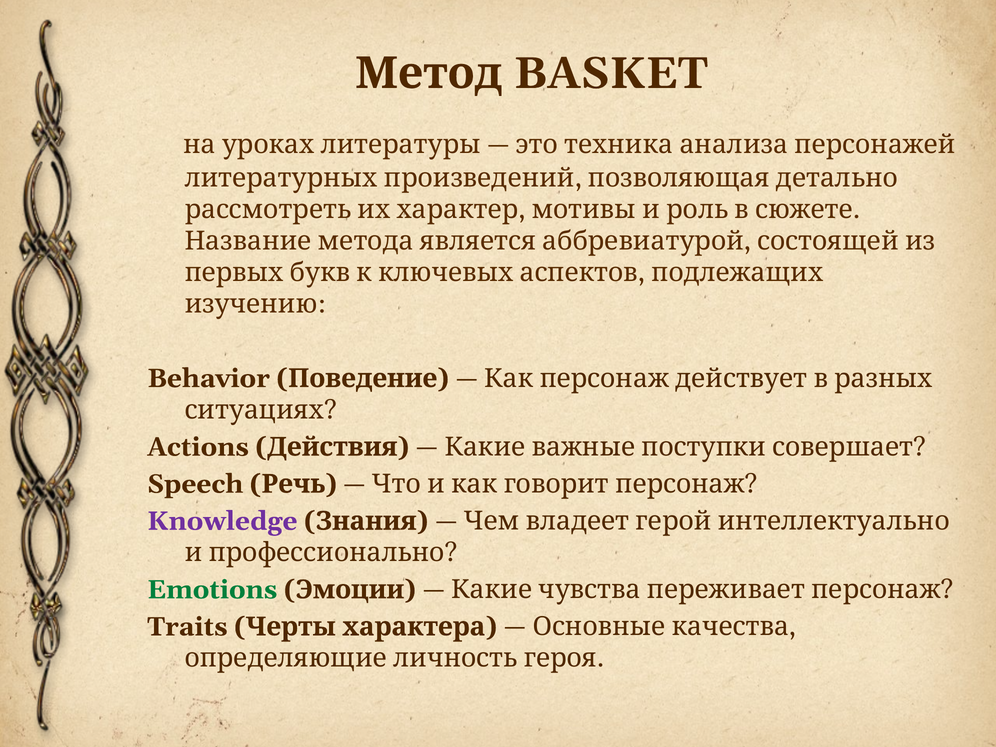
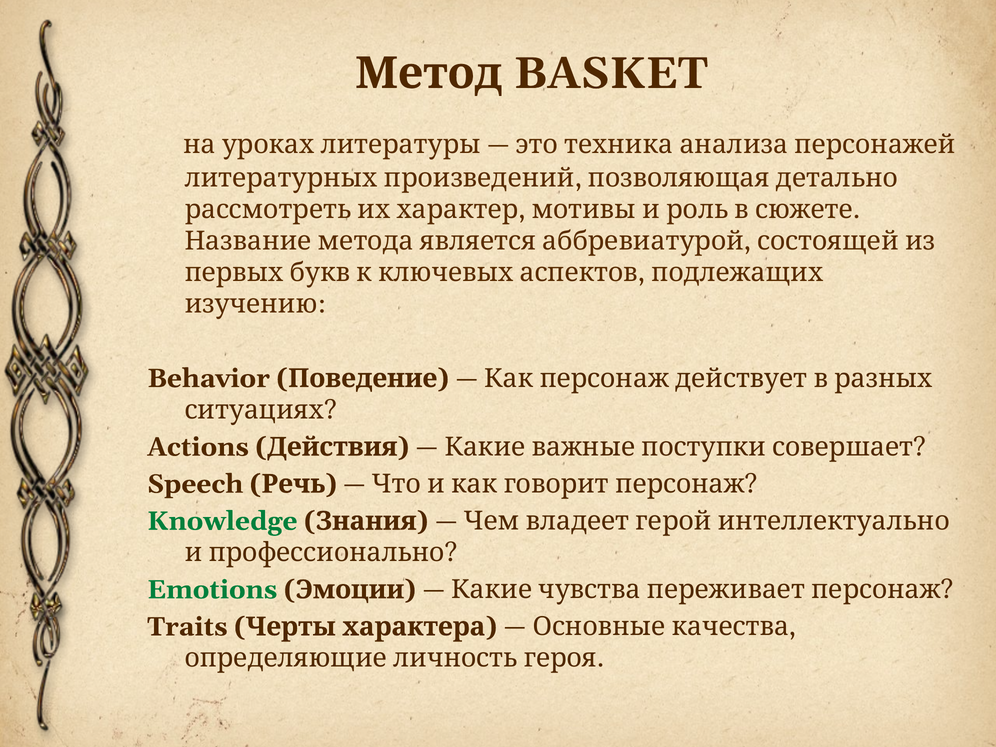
Knowledge colour: purple -> green (222, 521)
